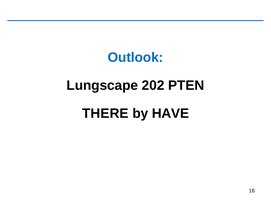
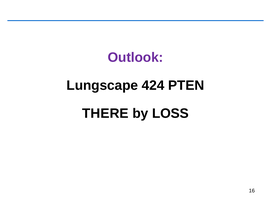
Outlook colour: blue -> purple (135, 57)
202: 202 -> 424 (153, 85)
HAVE: HAVE -> LOSS (170, 113)
